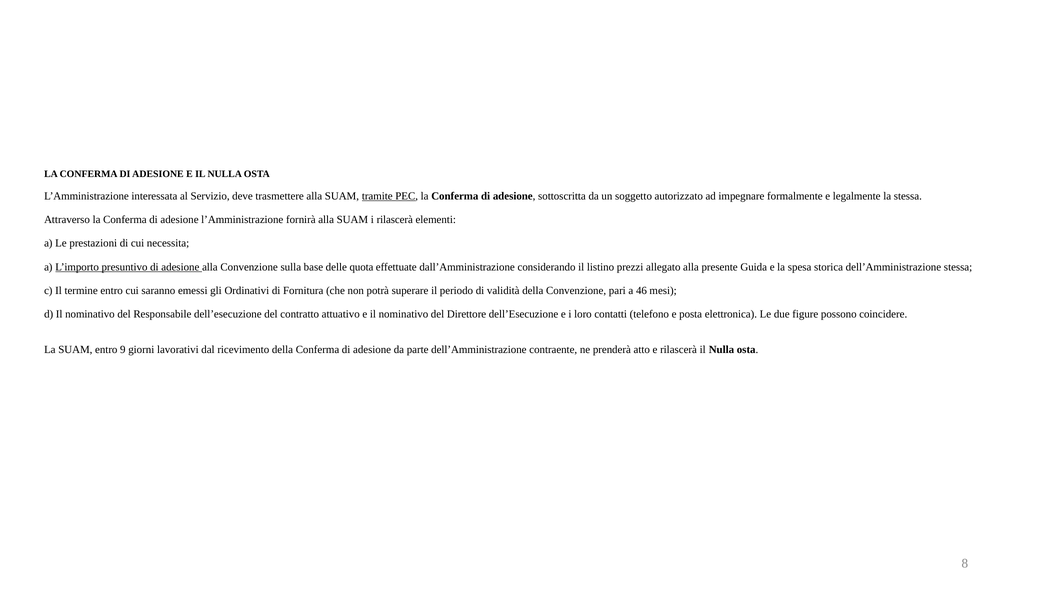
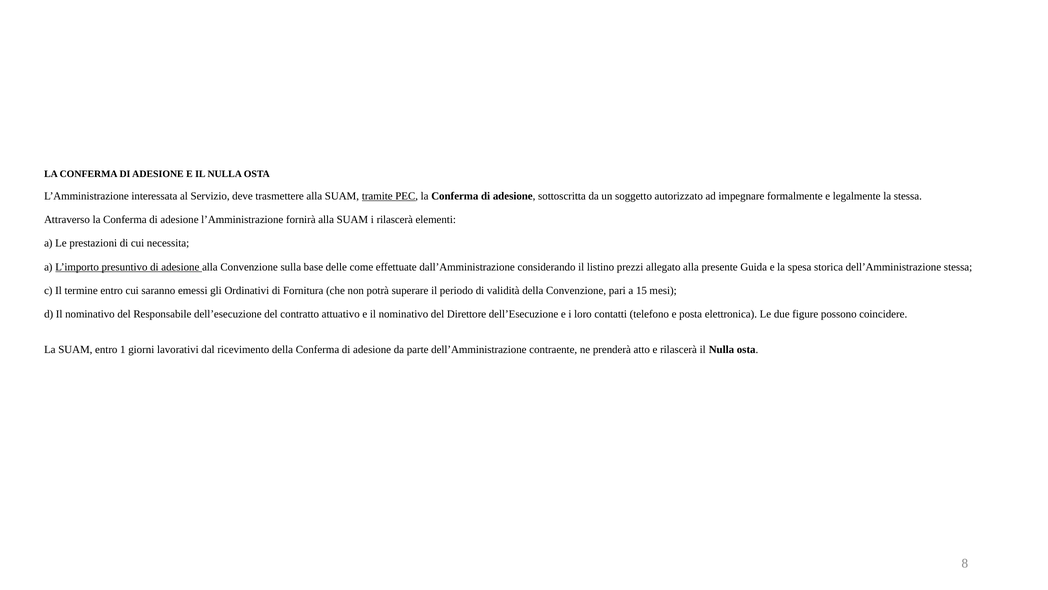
quota: quota -> come (361, 267)
46: 46 -> 15 (641, 290)
9: 9 -> 1 (123, 349)
